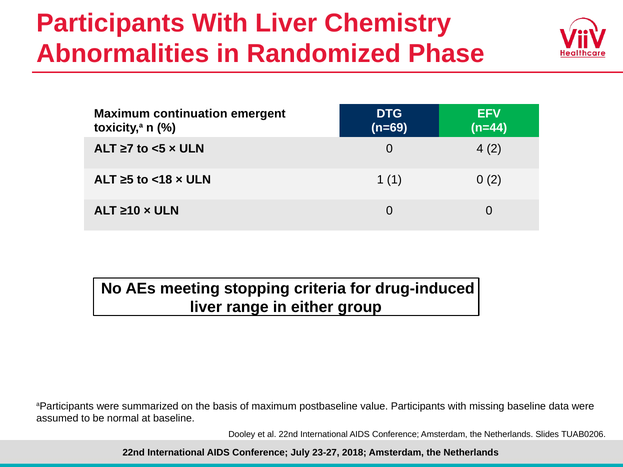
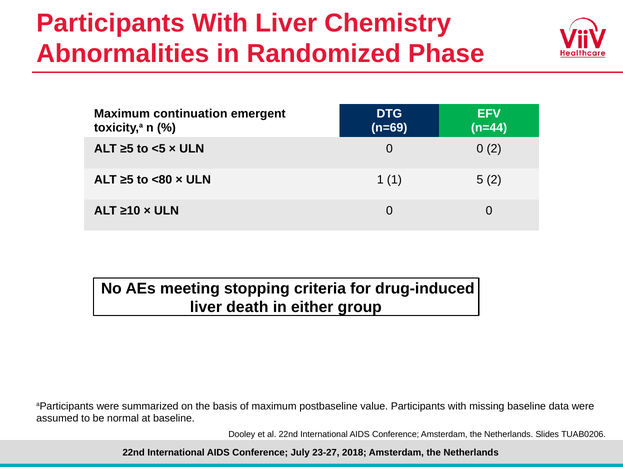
≥7: ≥7 -> ≥5 (127, 149)
4: 4 -> 0 (480, 149)
<18: <18 -> <80 (162, 180)
1 0: 0 -> 5 (480, 180)
range: range -> death (247, 307)
